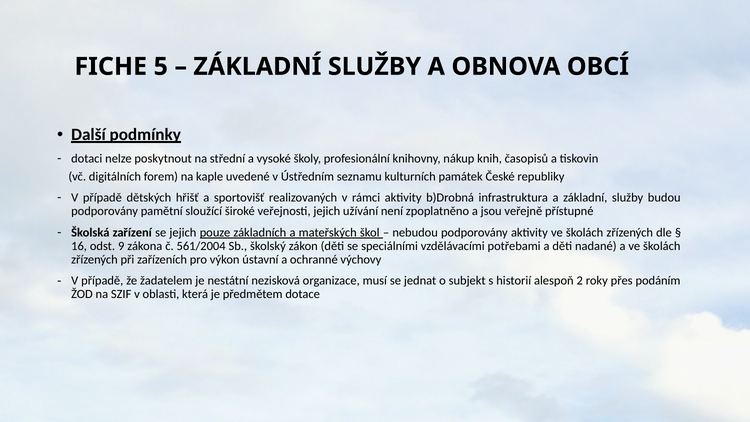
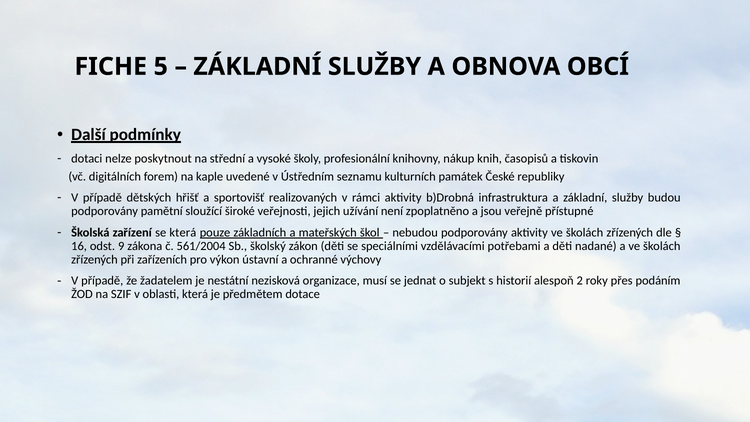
se jejich: jejich -> která (183, 233)
